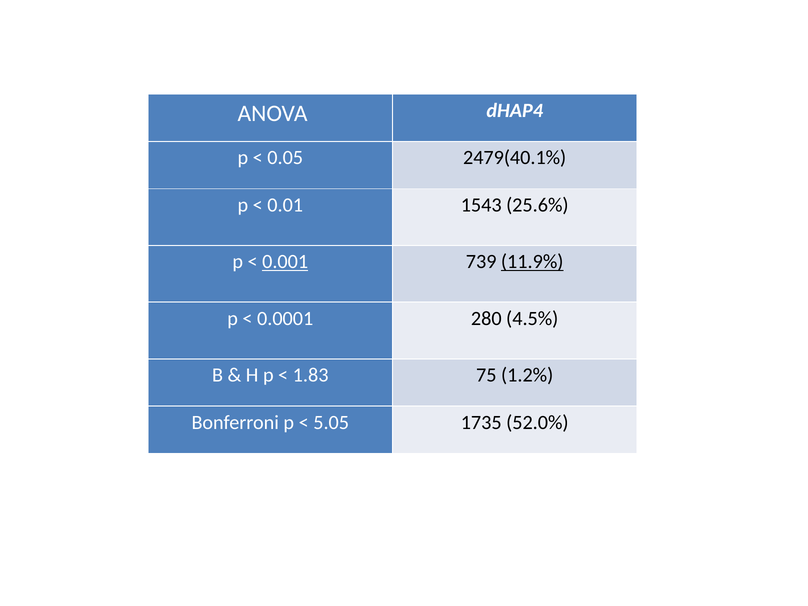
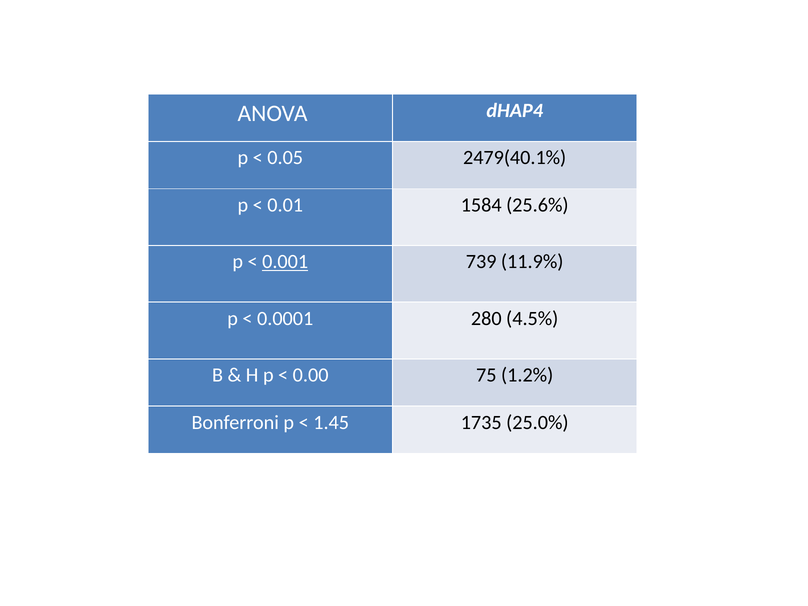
1543: 1543 -> 1584 (481, 205)
11.9% underline: present -> none (532, 262)
1.83: 1.83 -> 0.00 (311, 375)
5.05: 5.05 -> 1.45 (331, 422)
52.0%: 52.0% -> 25.0% (537, 422)
